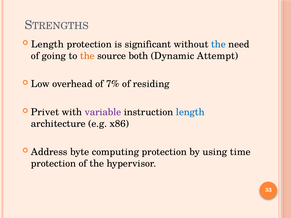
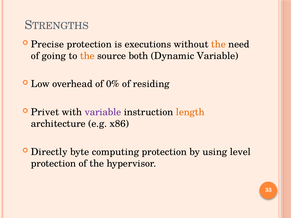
Length: Length -> Precise (47, 44)
significant: significant -> executions (148, 44)
the colour: blue -> orange (218, 44)
Dynamic Attempt: Attempt -> Variable (218, 56)
7%: 7% -> 0% (113, 84)
length colour: blue -> orange (190, 112)
Address: Address -> Directly (49, 152)
time: time -> level (240, 152)
